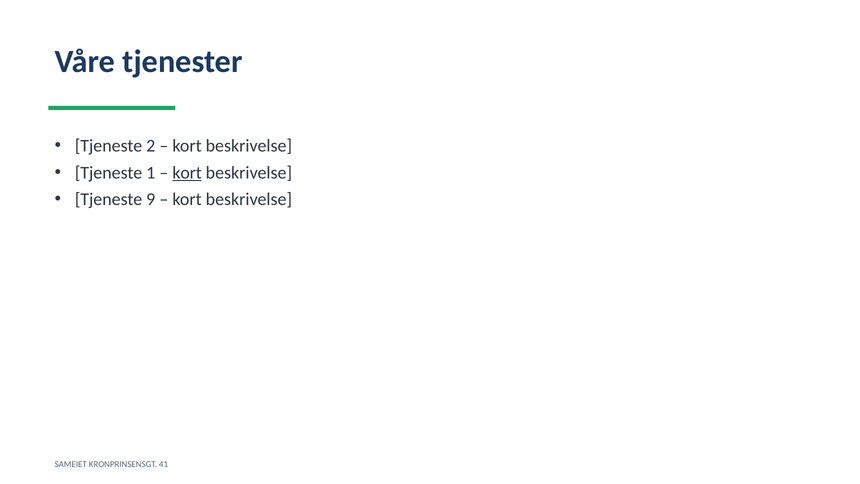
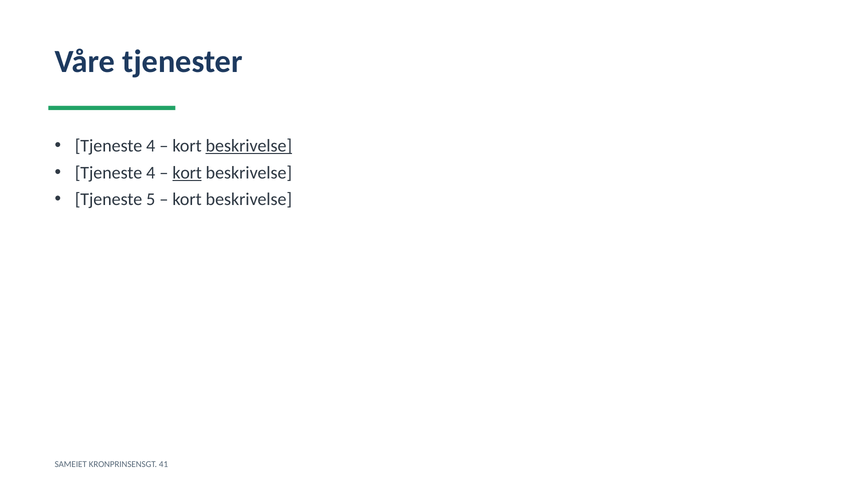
2: 2 -> 4 (151, 146)
beskrivelse underline: none -> present (249, 146)
1: 1 -> 4 (151, 173)
9: 9 -> 5 (151, 199)
